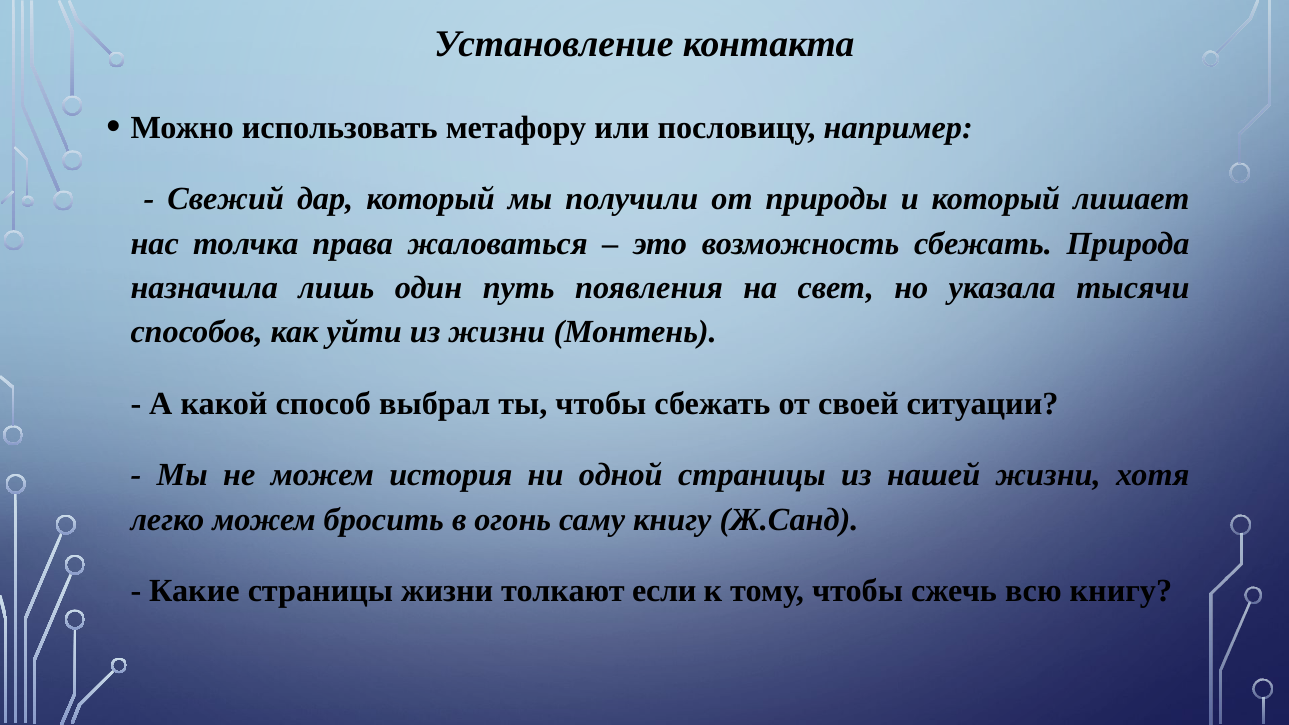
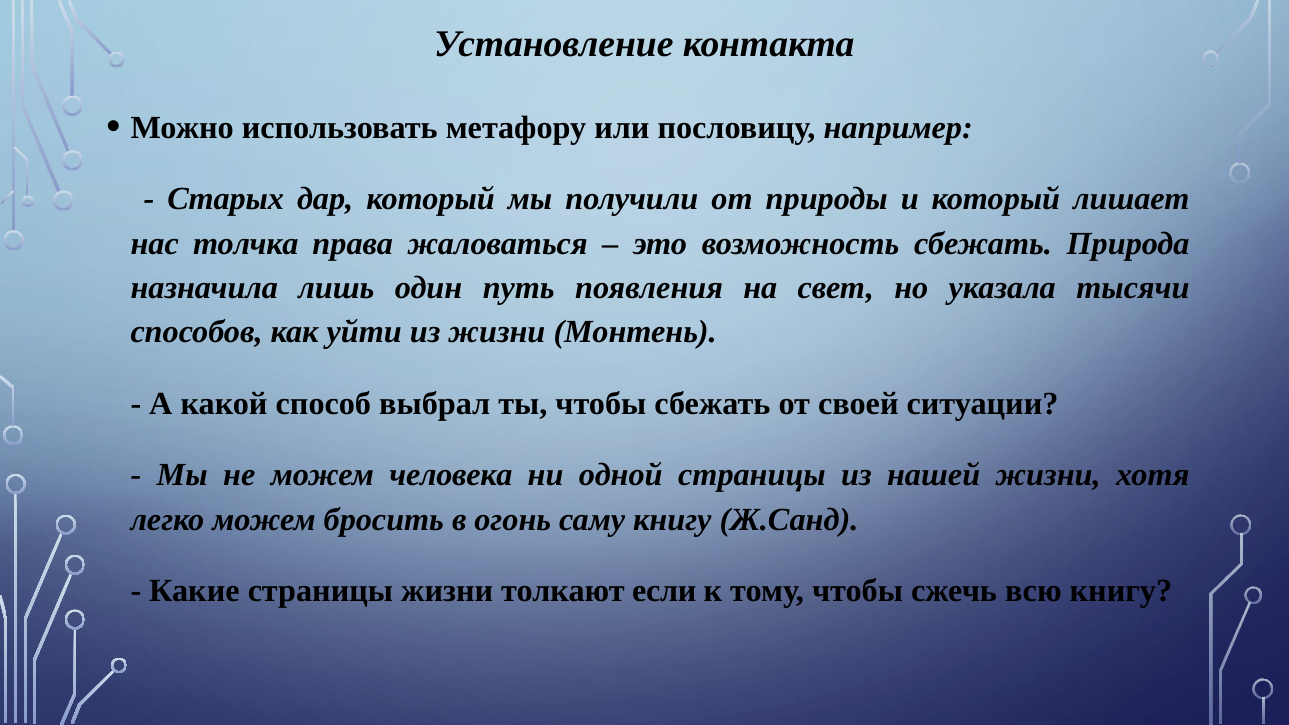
Свежий: Свежий -> Старых (226, 199)
история: история -> человека (451, 475)
